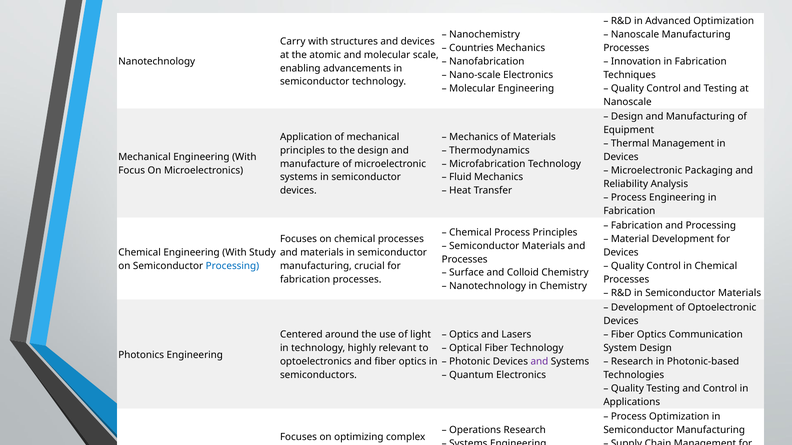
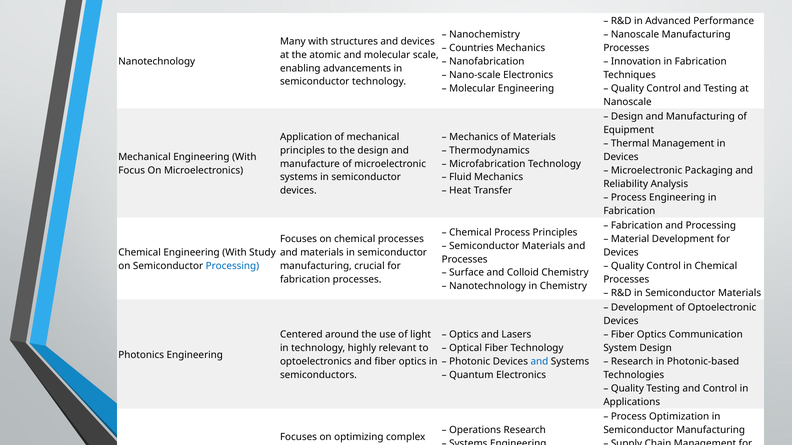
Advanced Optimization: Optimization -> Performance (724, 21)
Carry: Carry -> Many (293, 41)
and colour: purple -> blue (539, 362)
